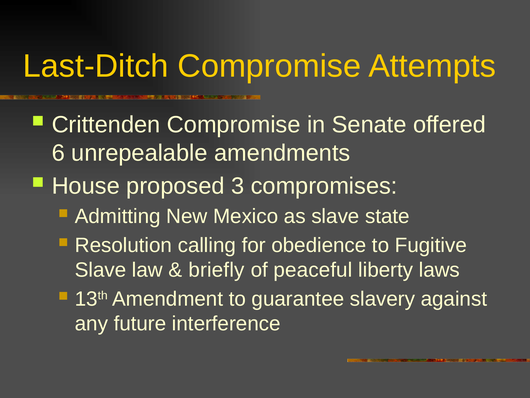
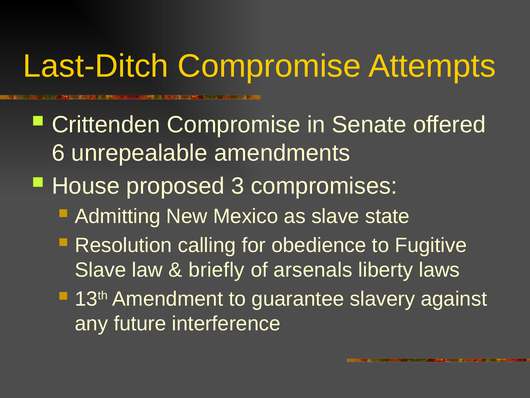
peaceful: peaceful -> arsenals (313, 270)
